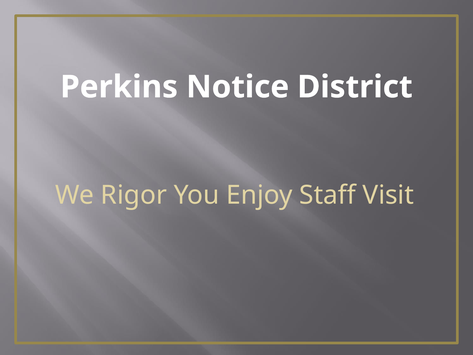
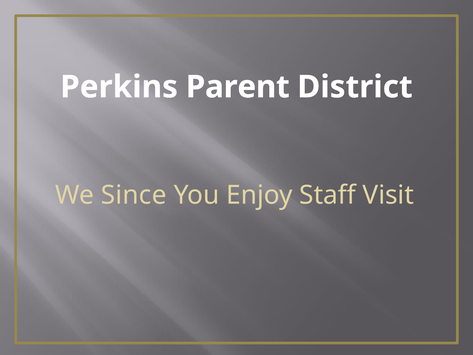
Notice: Notice -> Parent (238, 87)
Rigor: Rigor -> Since (134, 195)
